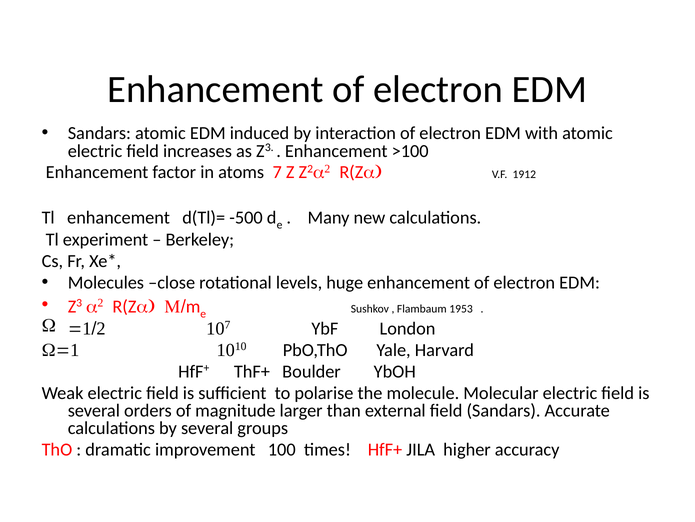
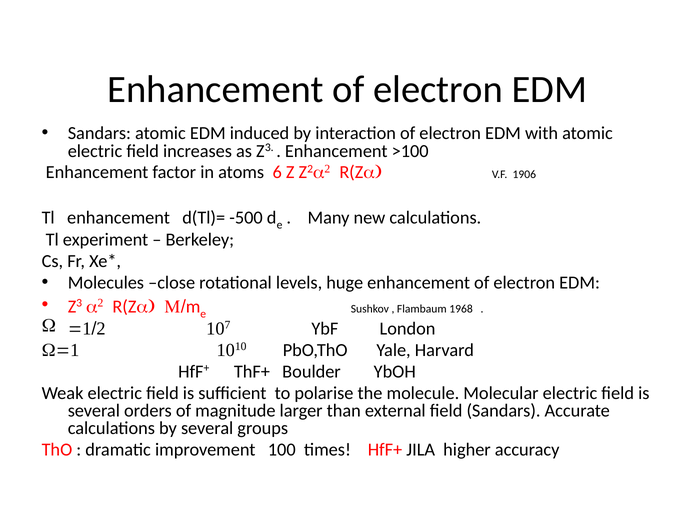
7: 7 -> 6 (277, 172)
1912: 1912 -> 1906 (524, 174)
1953: 1953 -> 1968 (461, 308)
